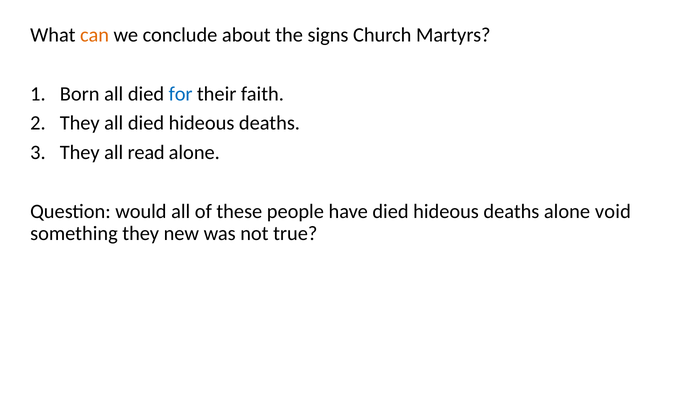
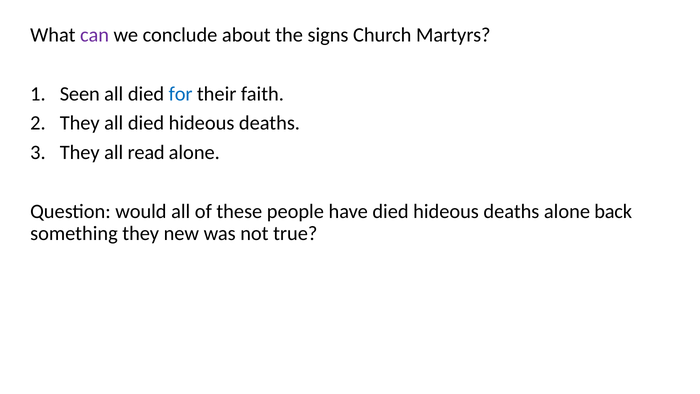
can colour: orange -> purple (95, 35)
Born: Born -> Seen (80, 94)
void: void -> back (613, 211)
